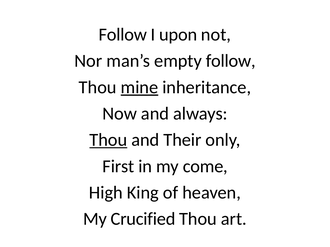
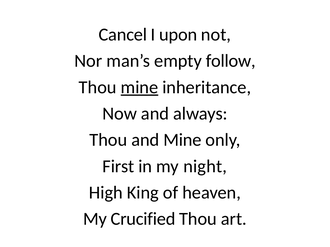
Follow: Follow -> Cancel (123, 35)
Thou underline: present -> none (108, 140)
and Their: Their -> Mine (182, 140)
come: come -> night (205, 167)
